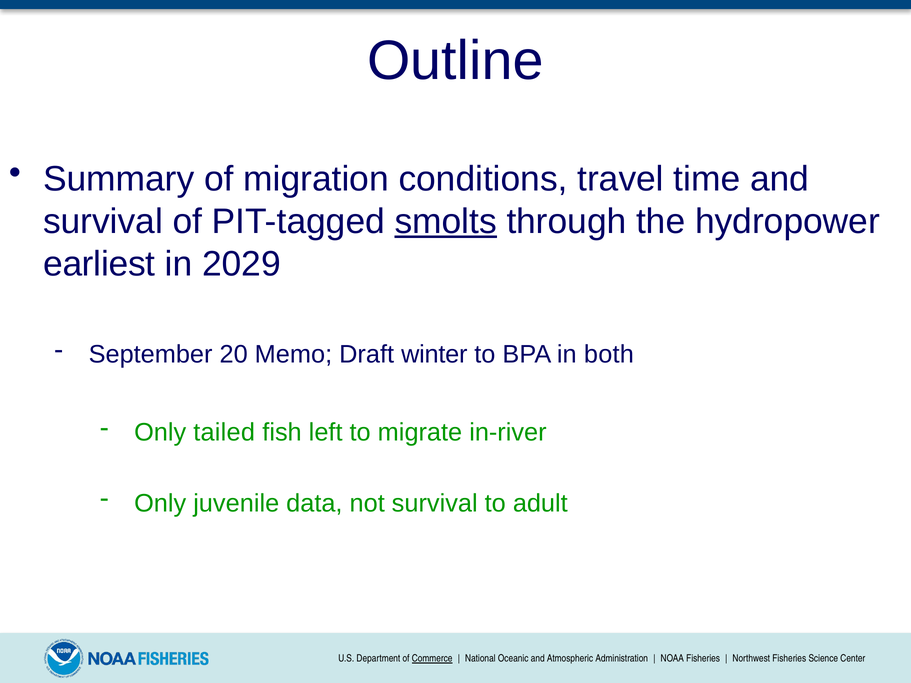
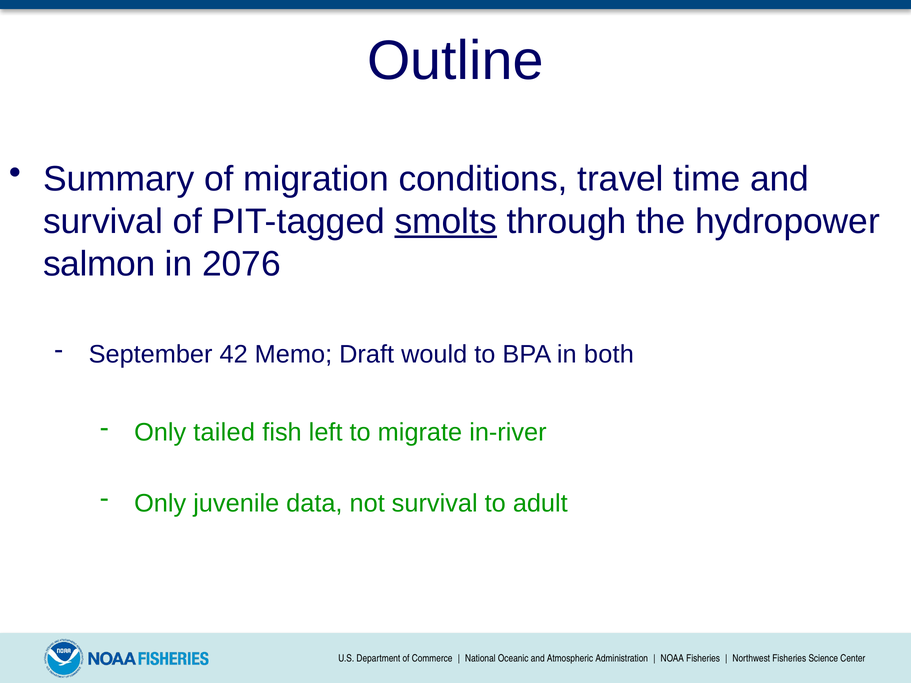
earliest: earliest -> salmon (99, 264)
2029: 2029 -> 2076 (241, 264)
20: 20 -> 42 (234, 355)
winter: winter -> would (434, 355)
Commerce underline: present -> none (432, 659)
